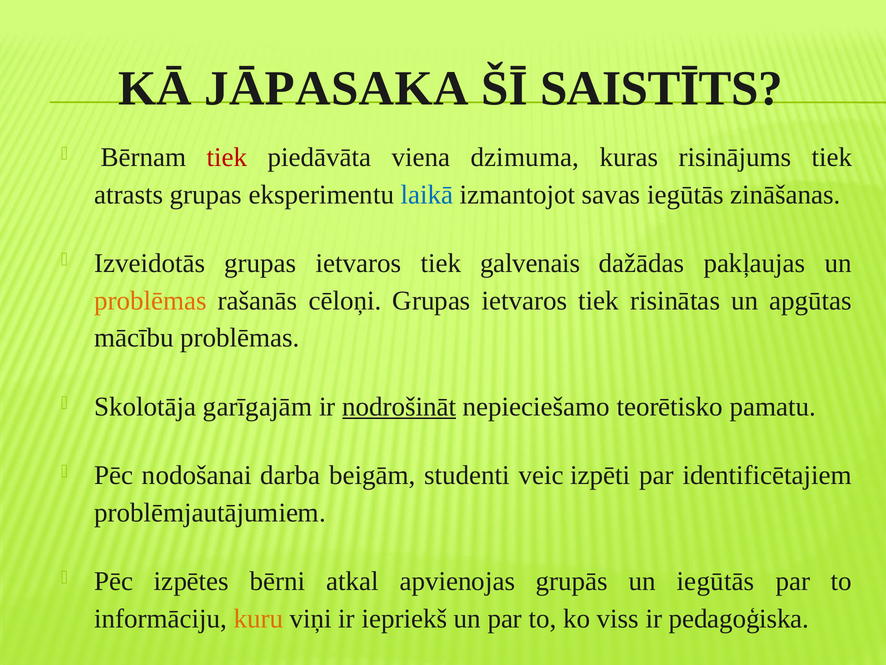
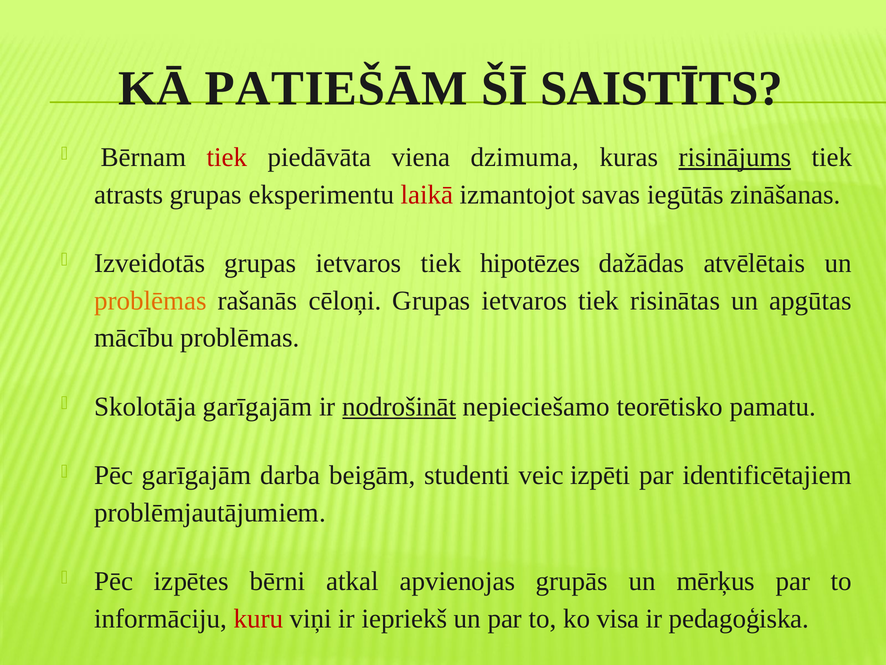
JĀPASAKA: JĀPASAKA -> PATIEŠĀM (336, 88)
risinājums underline: none -> present (735, 157)
laikā colour: blue -> red (427, 195)
galvenais: galvenais -> hipotēzes (530, 263)
pakļaujas: pakļaujas -> atvēlētais (754, 263)
Pēc nodošanai: nodošanai -> garīgajām (197, 475)
un iegūtās: iegūtās -> mērķus (716, 581)
kuru colour: orange -> red (258, 618)
viss: viss -> visa (618, 618)
